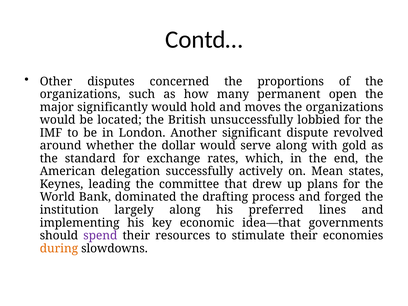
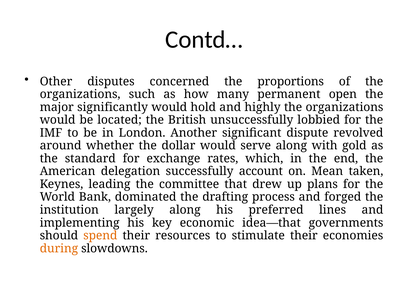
moves: moves -> highly (263, 107)
actively: actively -> account (261, 171)
states: states -> taken (366, 171)
spend colour: purple -> orange (100, 236)
